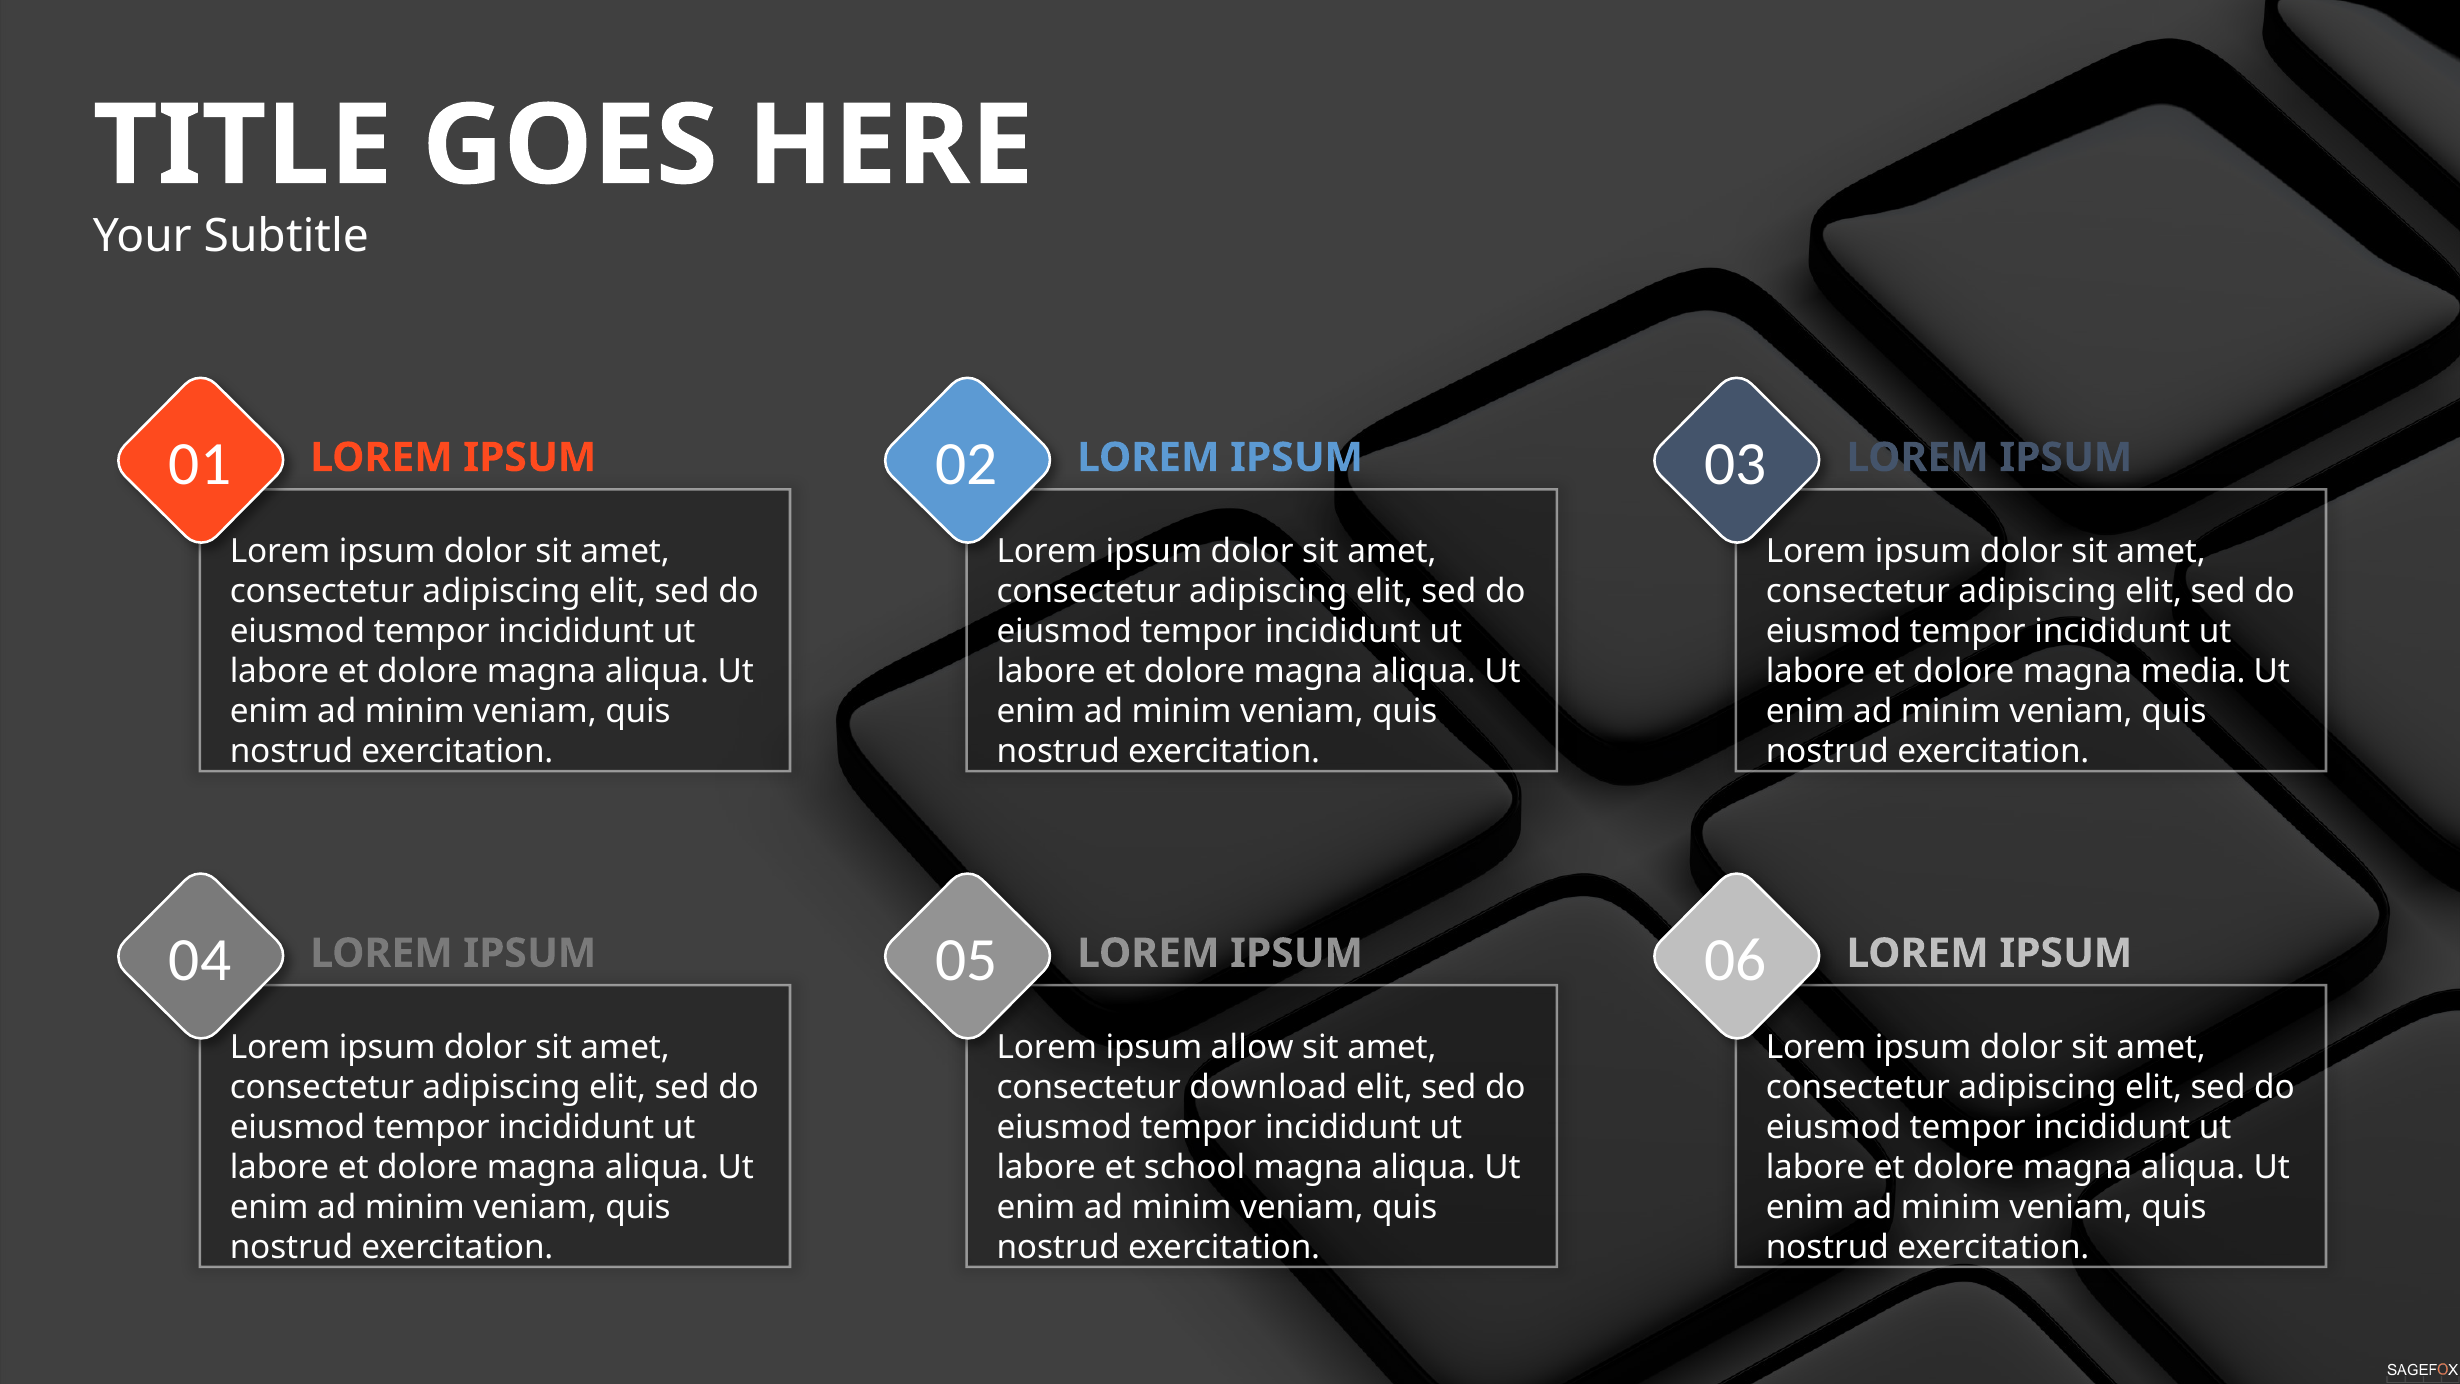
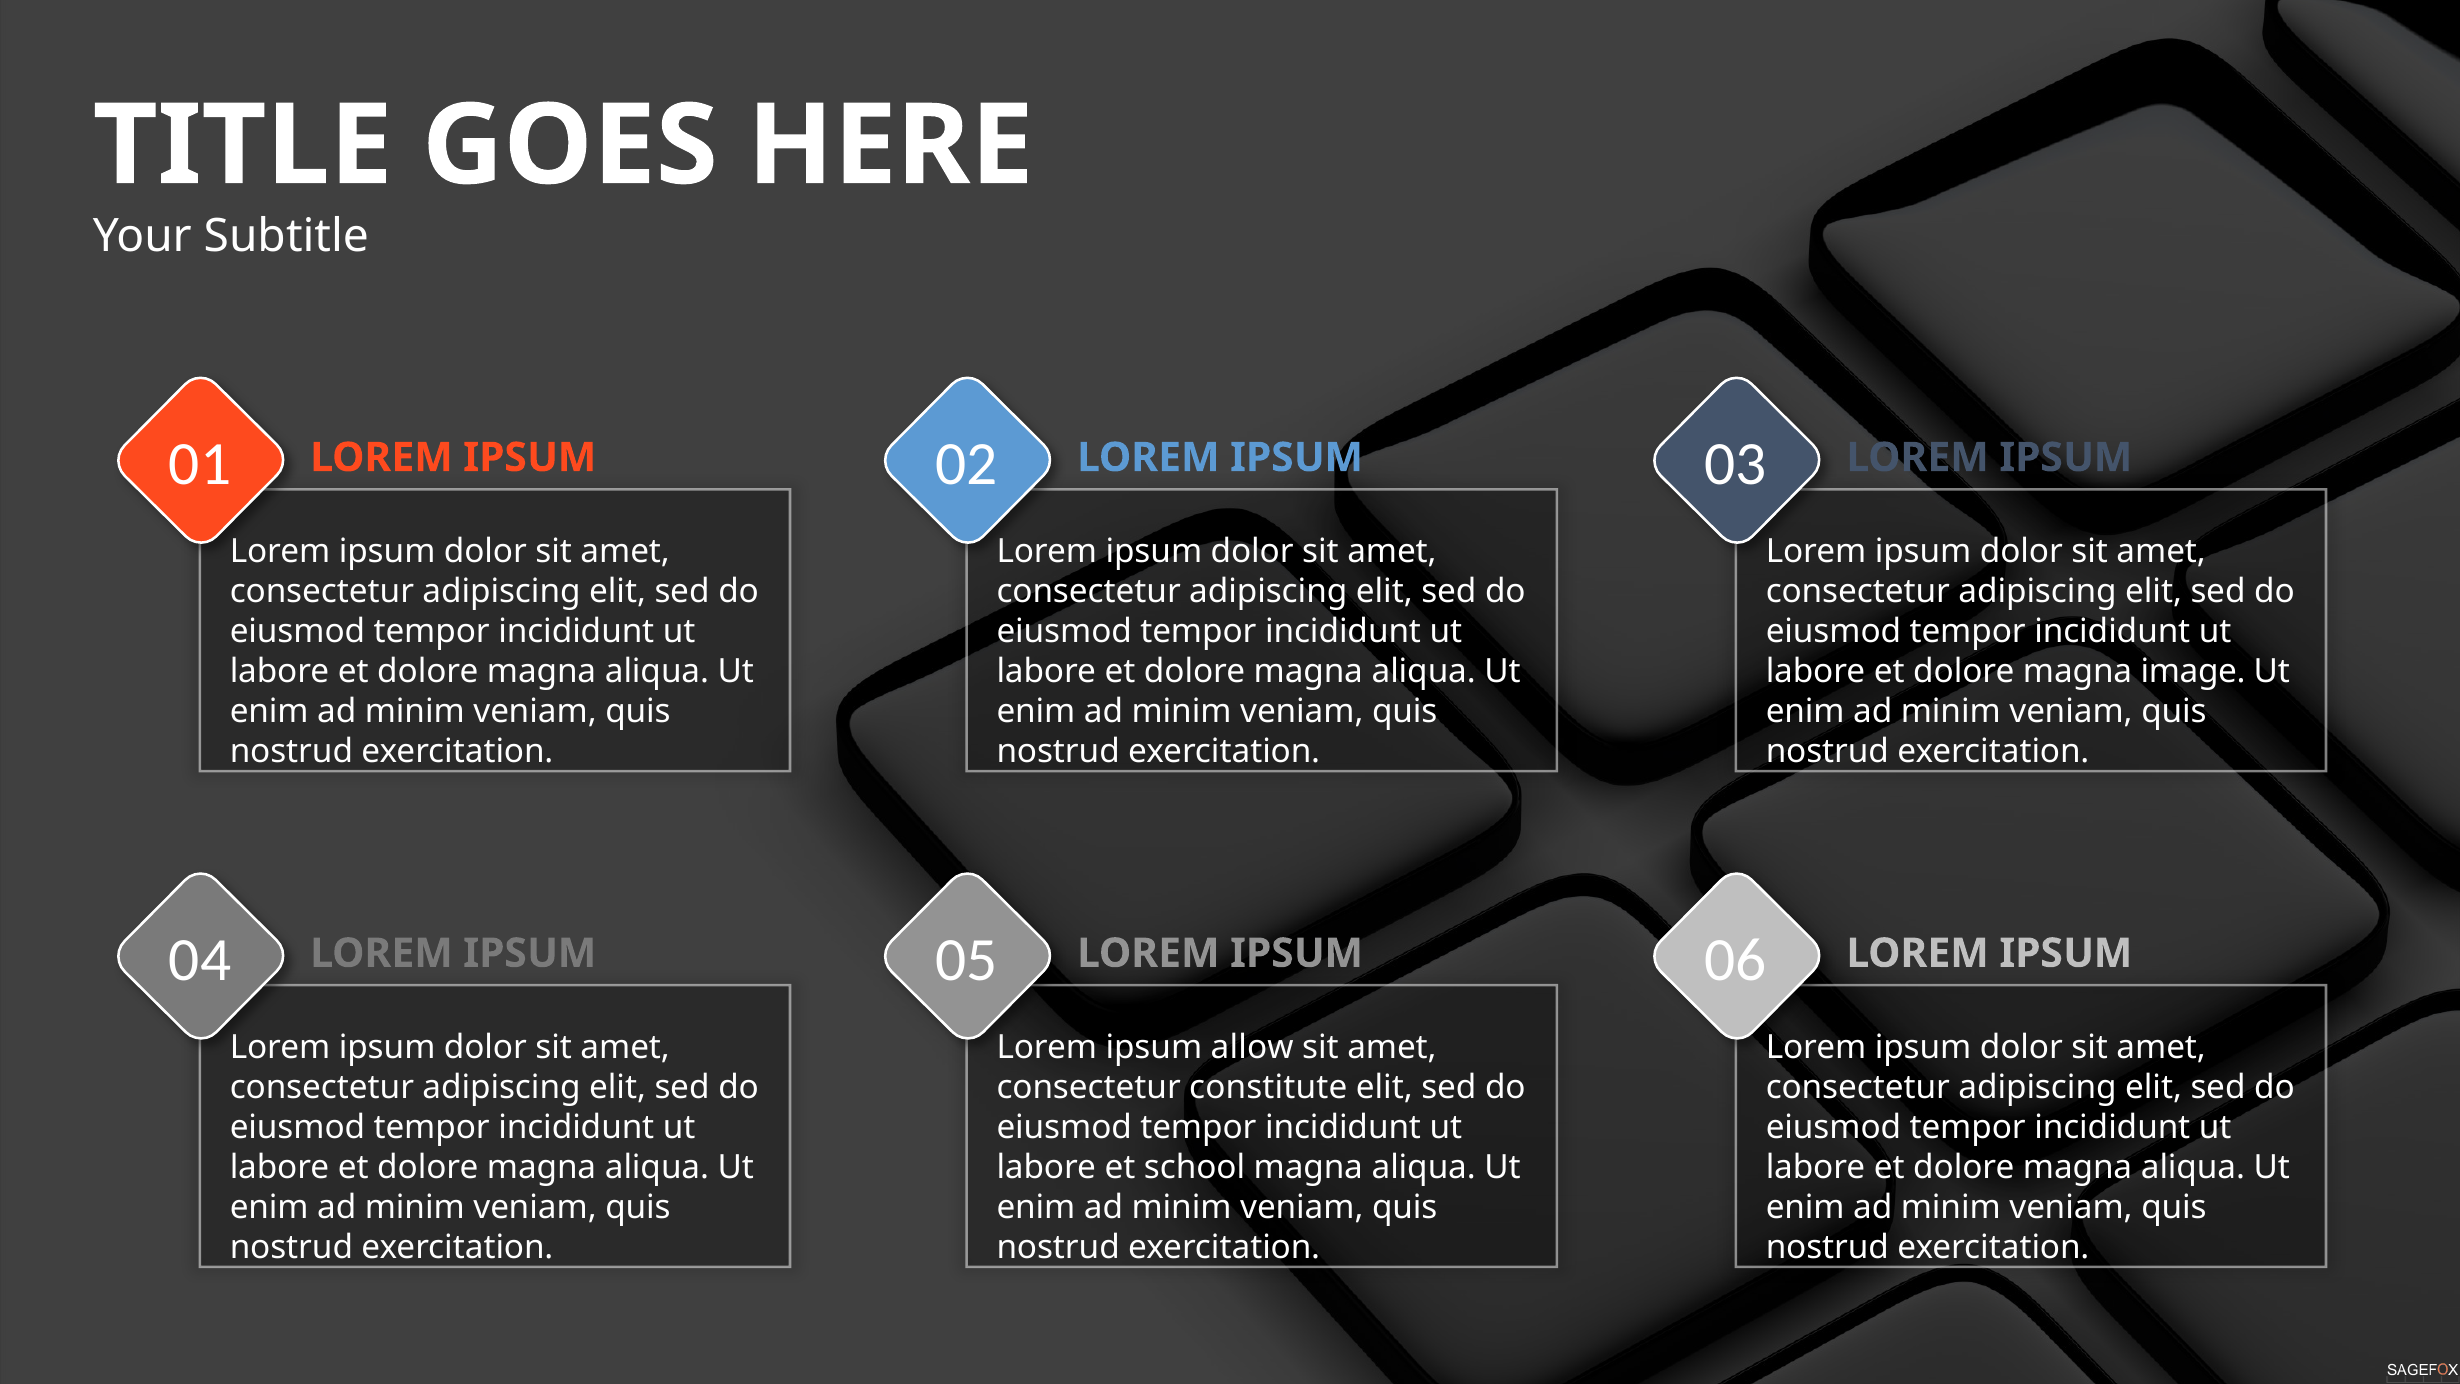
media: media -> image (2193, 672)
download: download -> constitute (1268, 1087)
